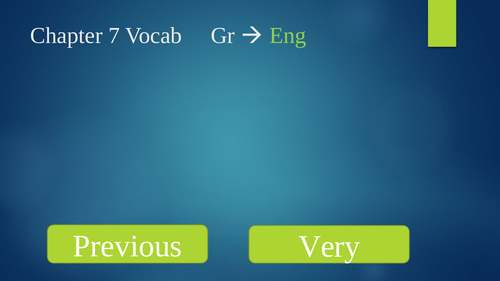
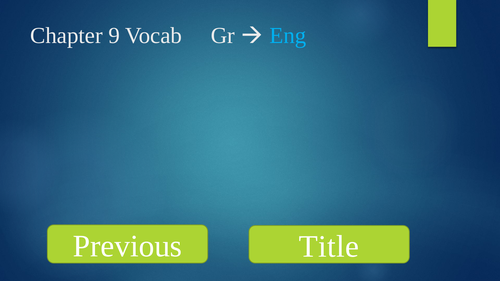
7: 7 -> 9 (114, 36)
Eng colour: light green -> light blue (288, 36)
Very: Very -> Title (329, 247)
